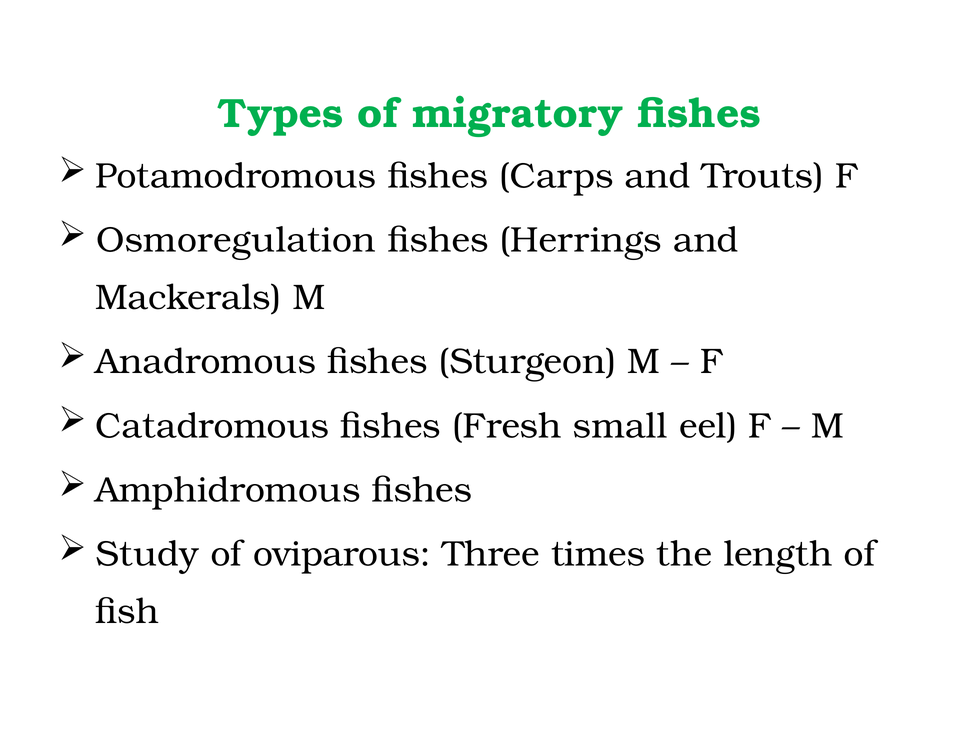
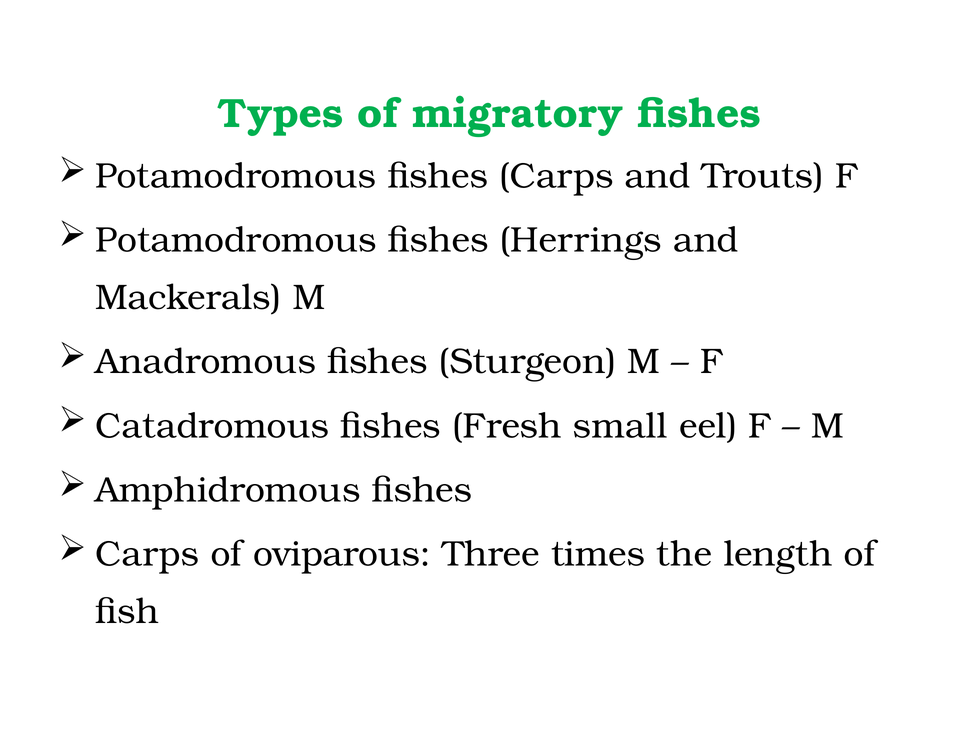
Osmoregulation: Osmoregulation -> Potamodromous (236, 240)
Study: Study -> Carps (147, 554)
